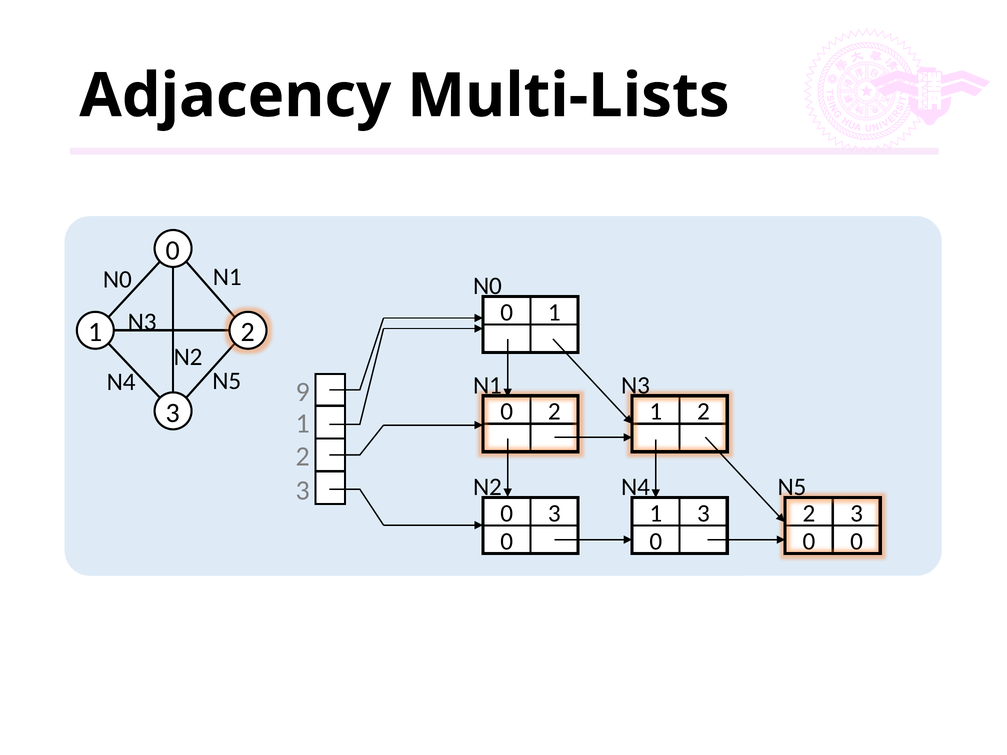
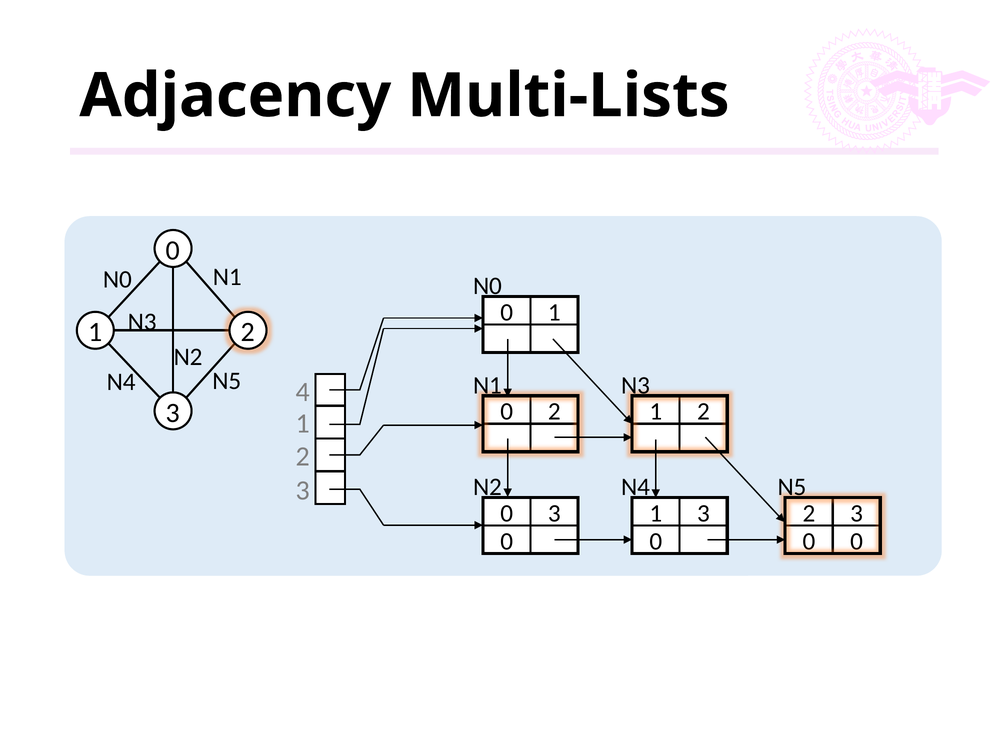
9: 9 -> 4 (303, 392)
